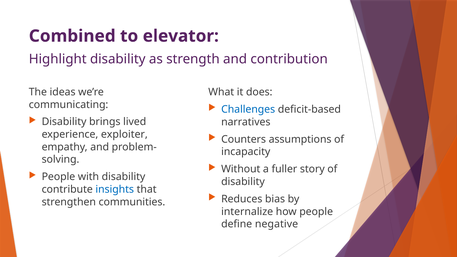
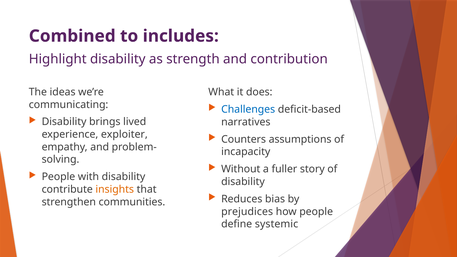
elevator: elevator -> includes (181, 36)
insights colour: blue -> orange (115, 189)
internalize: internalize -> prejudices (247, 212)
negative: negative -> systemic (277, 224)
